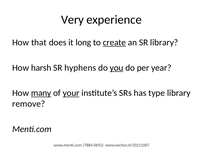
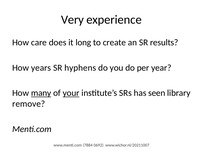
that: that -> care (39, 43)
create underline: present -> none (114, 43)
SR library: library -> results (164, 43)
harsh: harsh -> years (41, 68)
you underline: present -> none (117, 68)
type: type -> seen (157, 93)
